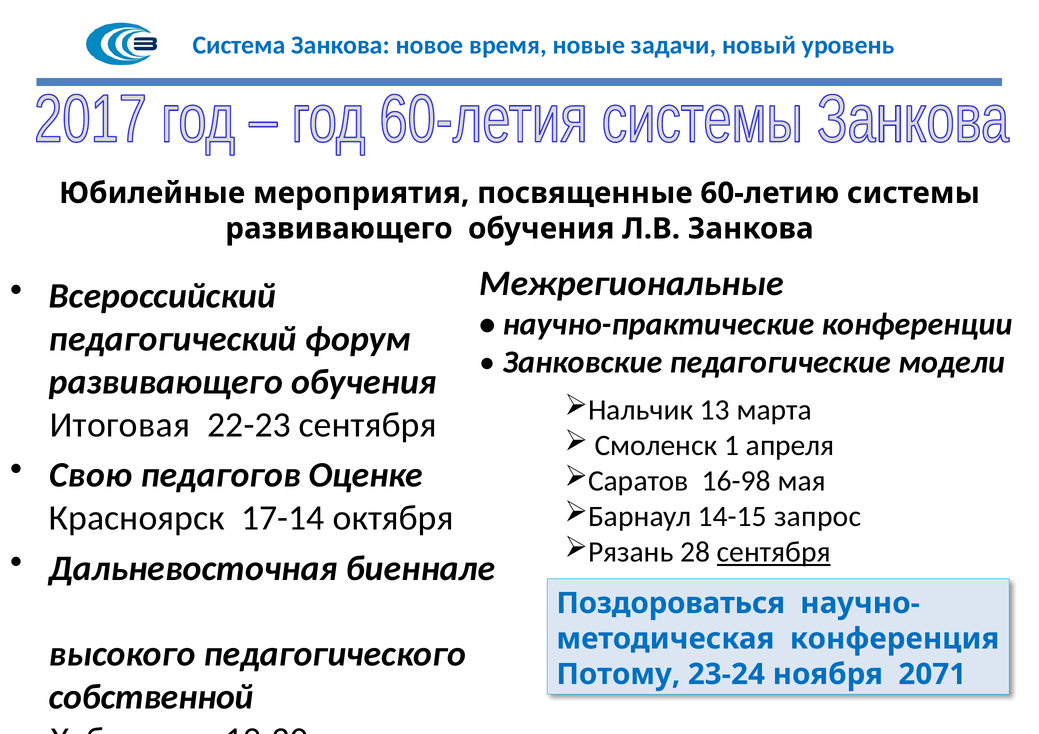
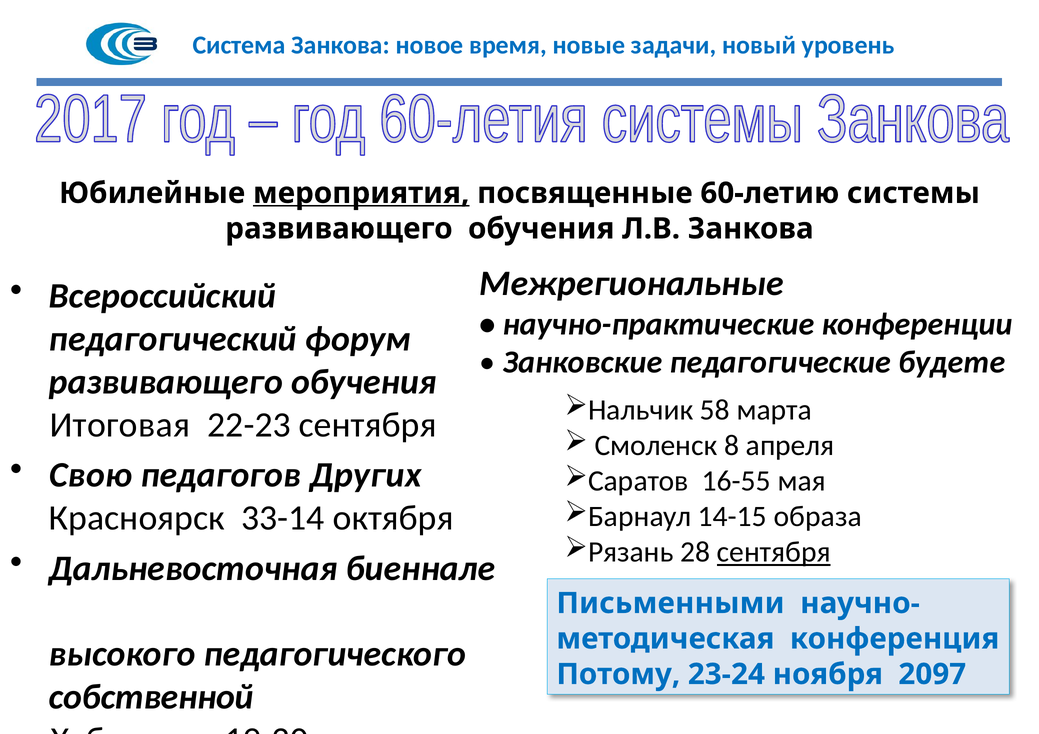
мероприятия underline: none -> present (361, 193)
модели: модели -> будете (952, 363)
13: 13 -> 58 (715, 411)
1: 1 -> 8 (732, 446)
Оценке: Оценке -> Других (366, 476)
16-98: 16-98 -> 16-55 (736, 482)
запрос: запрос -> образа (818, 517)
17-14: 17-14 -> 33-14 (283, 518)
Поздороваться: Поздороваться -> Письменными (670, 604)
2071: 2071 -> 2097 (932, 675)
